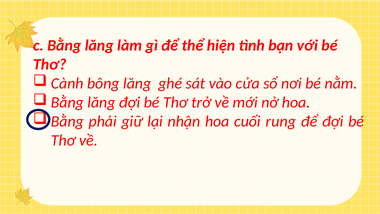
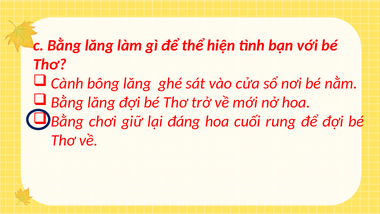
phải: phải -> chơi (103, 121)
nhận: nhận -> đáng (184, 121)
